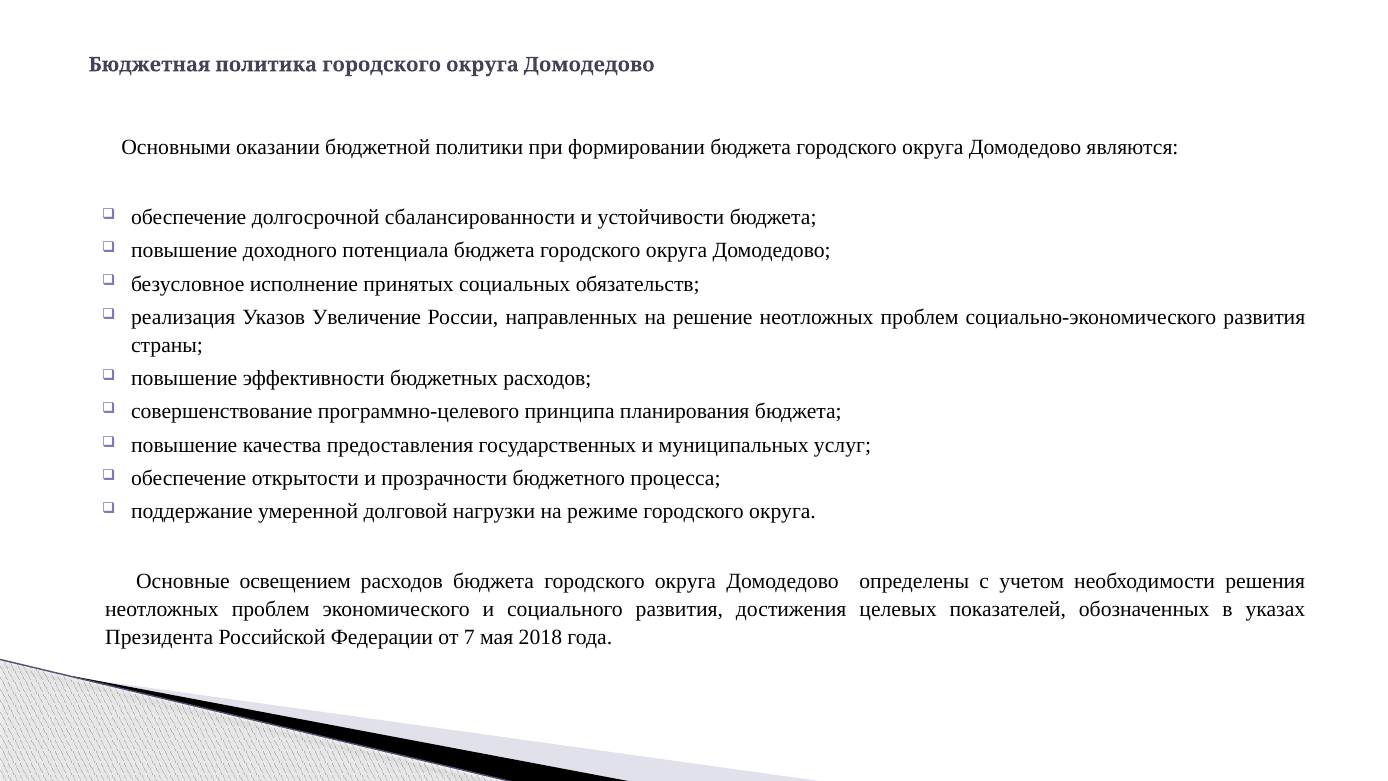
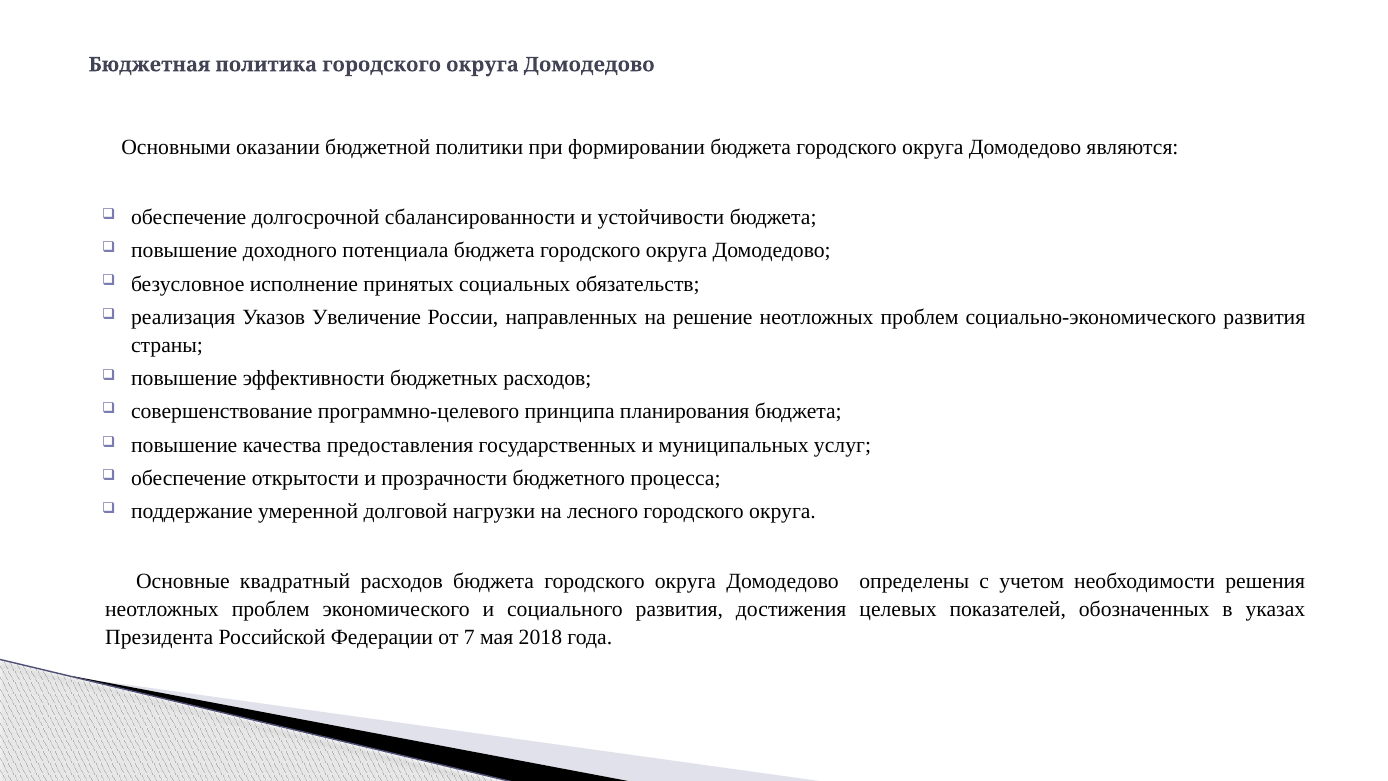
режиме: режиме -> лесного (603, 511)
освещением: освещением -> квадратный (295, 581)
